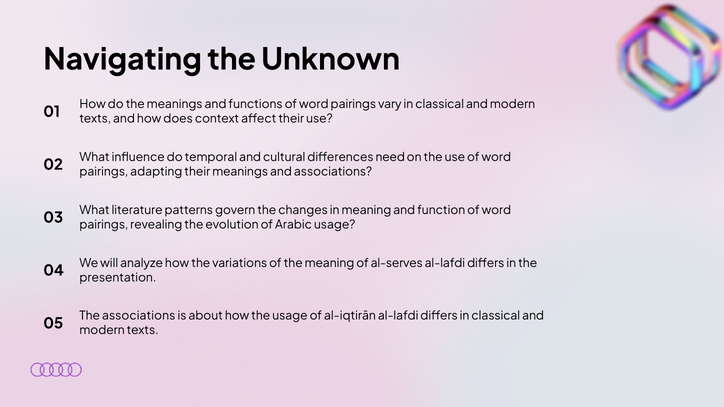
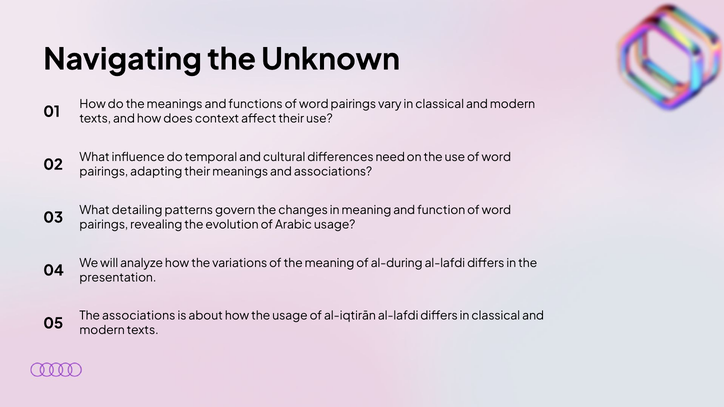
literature: literature -> detailing (137, 210)
al-serves: al-serves -> al-during (397, 263)
